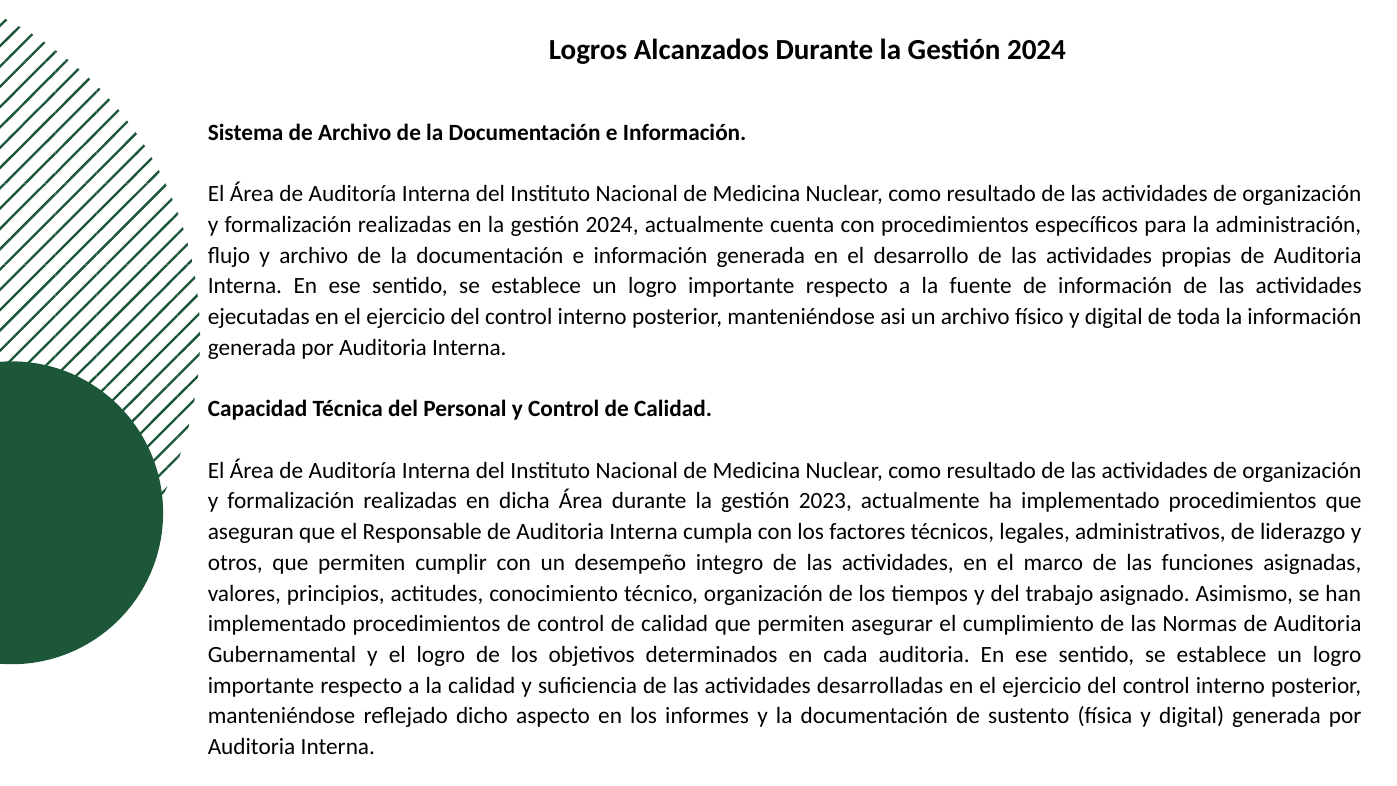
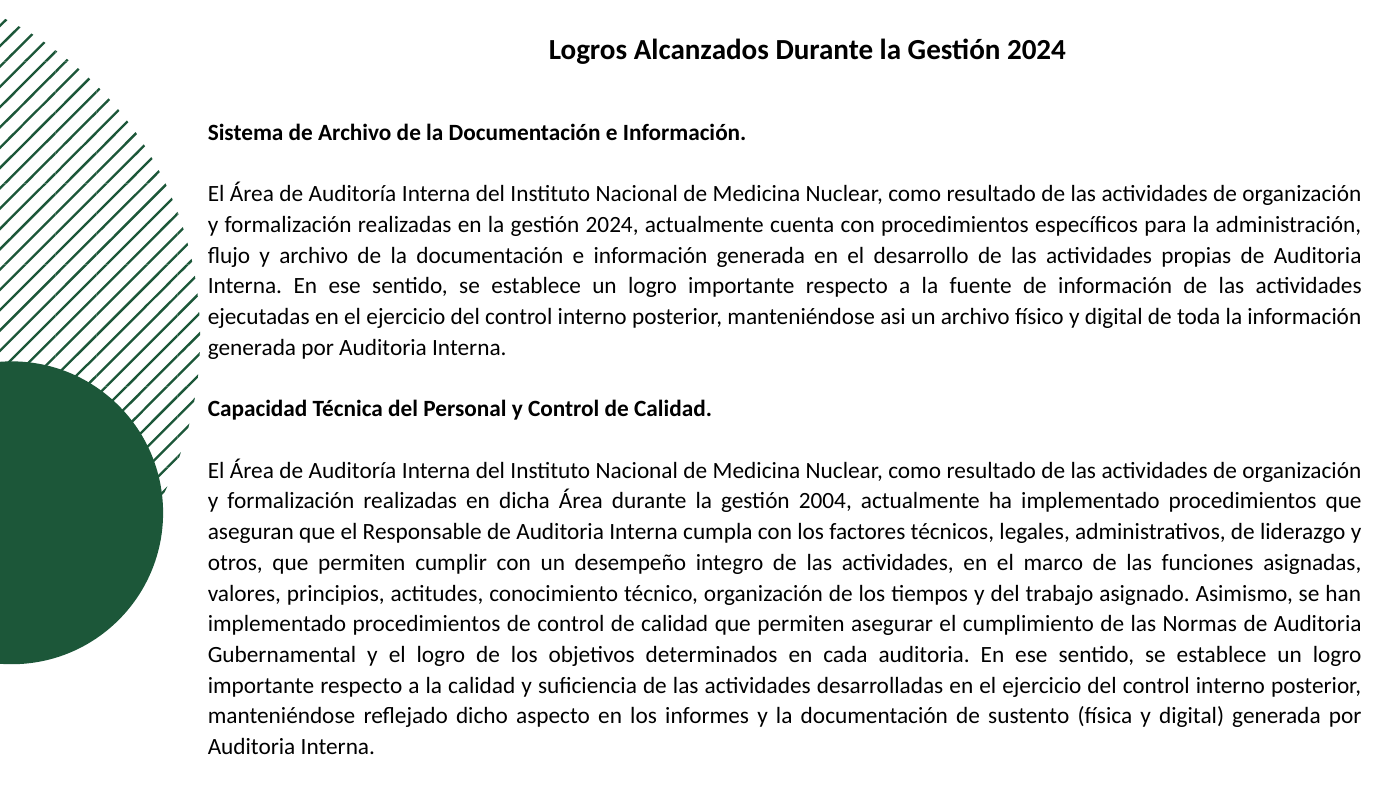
2023: 2023 -> 2004 (825, 501)
